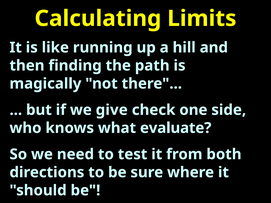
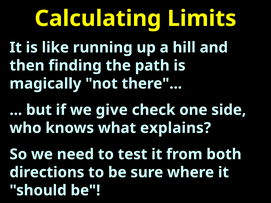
evaluate: evaluate -> explains (176, 128)
